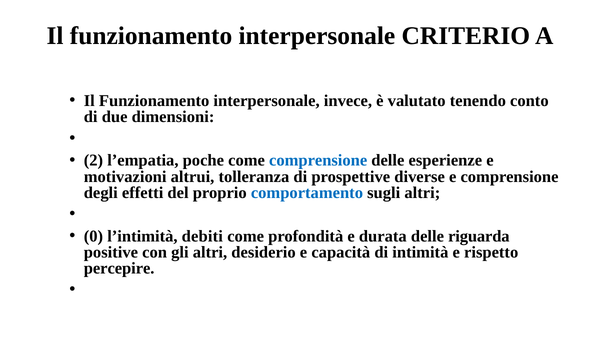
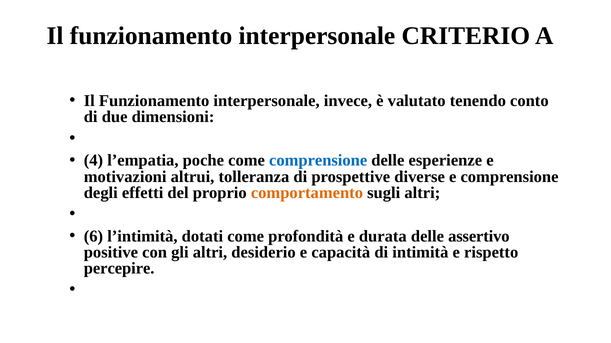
2: 2 -> 4 (93, 161)
comportamento colour: blue -> orange (307, 193)
0: 0 -> 6 (93, 237)
debiti: debiti -> dotati (202, 237)
riguarda: riguarda -> assertivo (479, 237)
